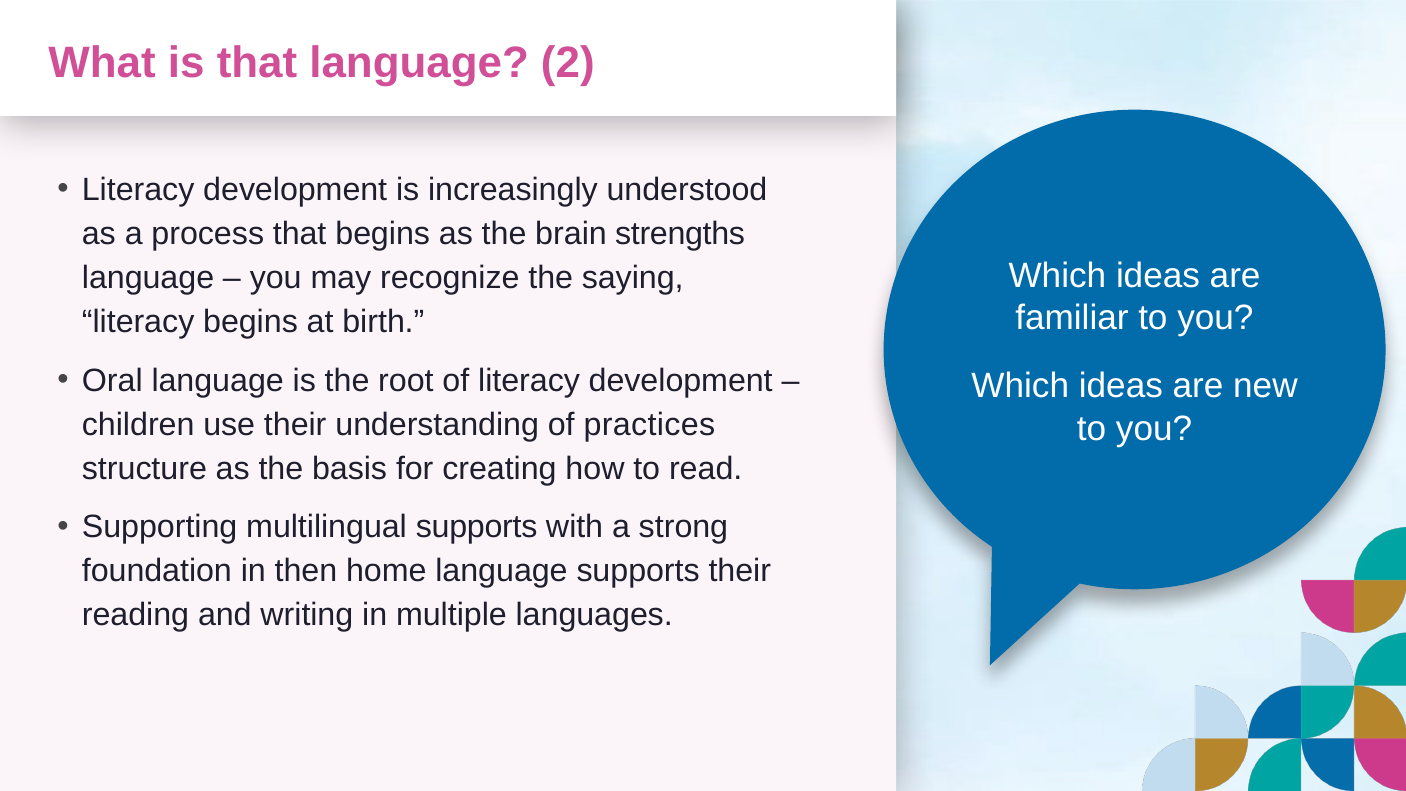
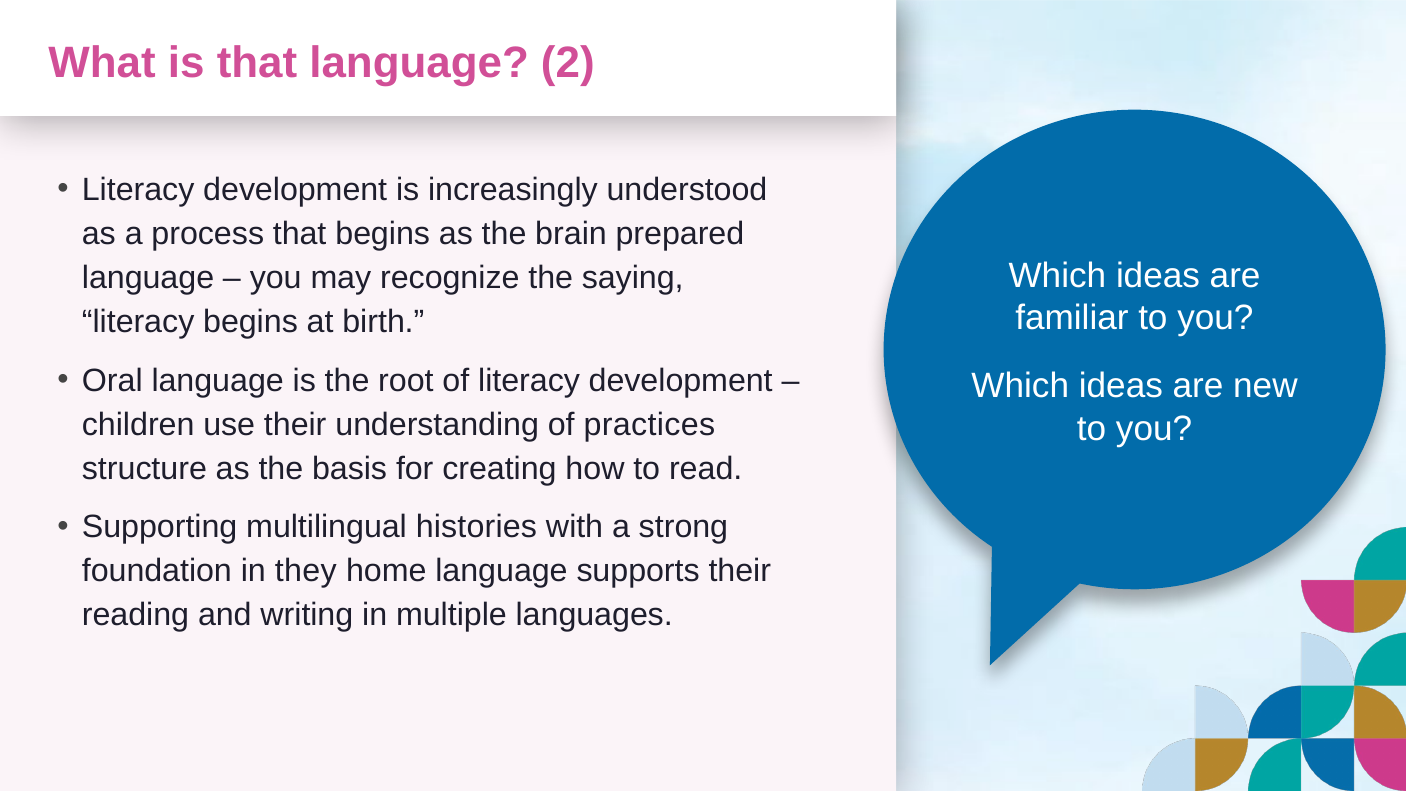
strengths: strengths -> prepared (680, 234)
multilingual supports: supports -> histories (476, 527)
then: then -> they (306, 571)
